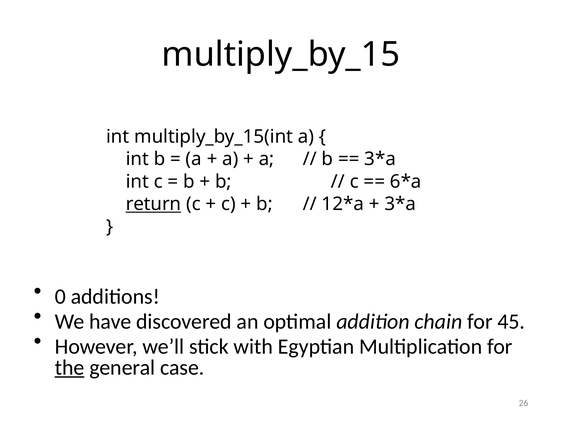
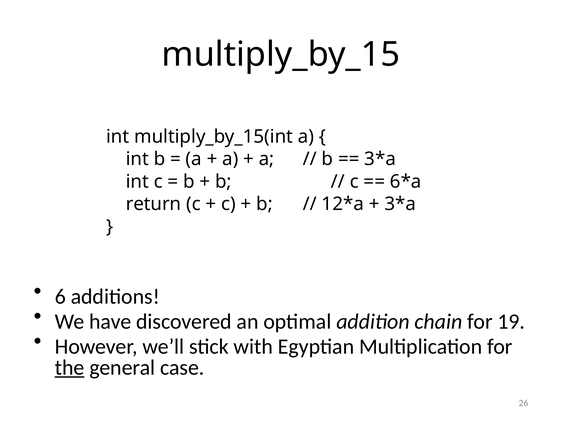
return underline: present -> none (153, 204)
0: 0 -> 6 (60, 296)
45: 45 -> 19 (511, 321)
